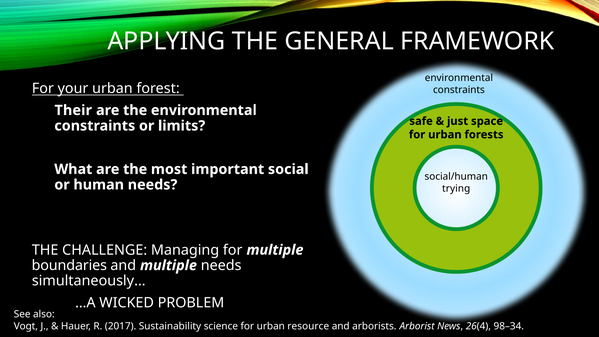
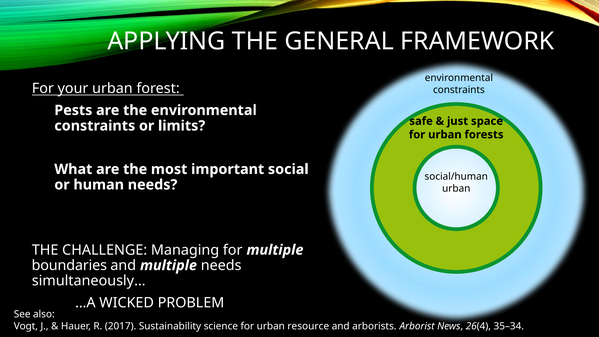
Their: Their -> Pests (73, 110)
trying: trying -> urban (456, 189)
98–34: 98–34 -> 35–34 (509, 326)
